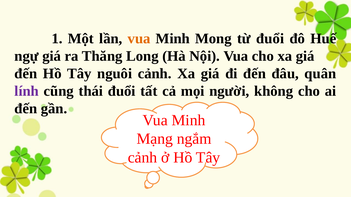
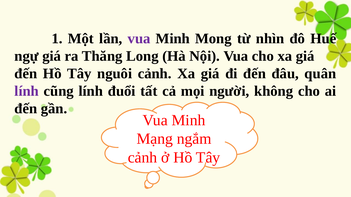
vua colour: orange -> purple (139, 39)
từ đuổi: đuổi -> nhìn (270, 39)
cũng thái: thái -> lính (91, 91)
